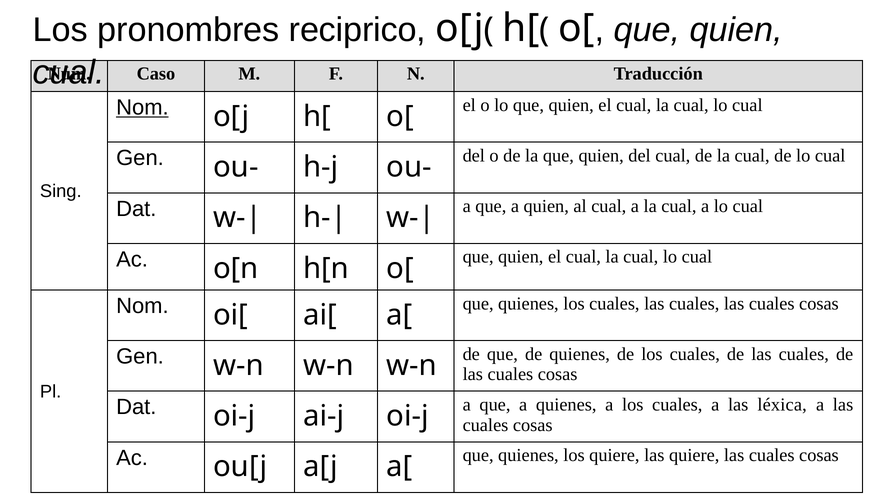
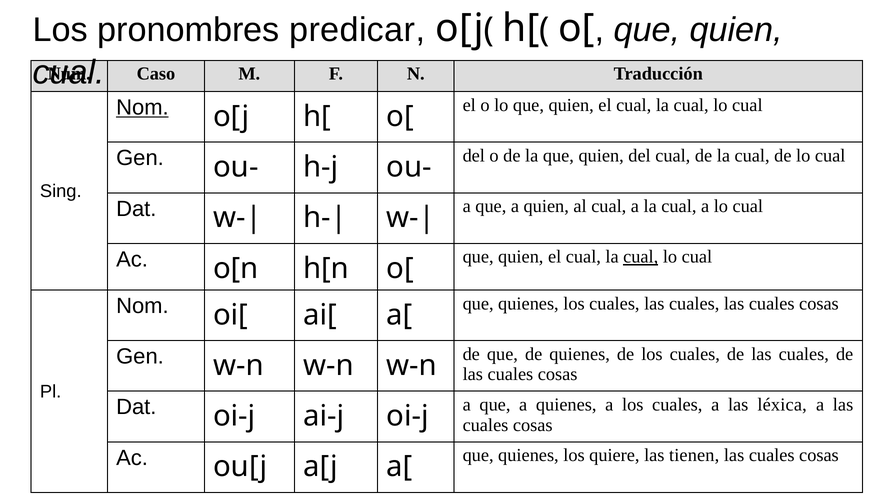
reciprico: reciprico -> predicar (357, 30)
cual underline: none -> present (641, 257)
las quiere: quiere -> tienen (694, 455)
